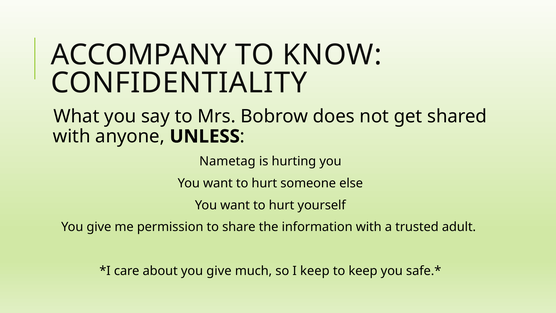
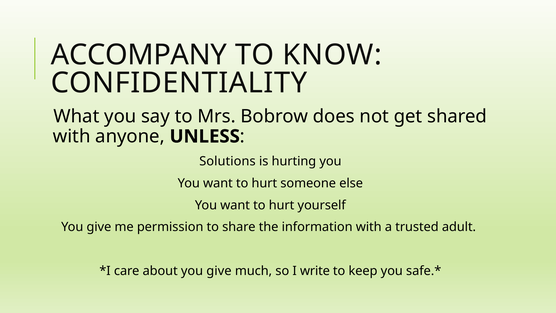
Nametag: Nametag -> Solutions (227, 161)
I keep: keep -> write (315, 271)
